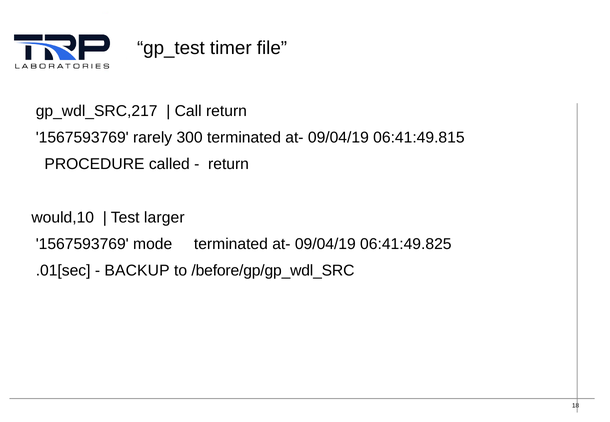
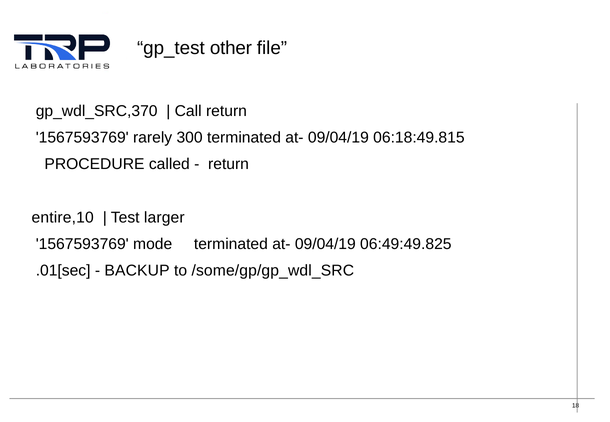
timer: timer -> other (231, 48)
gp_wdl_SRC,217: gp_wdl_SRC,217 -> gp_wdl_SRC,370 (97, 111)
06:41:49.815: 06:41:49.815 -> 06:18:49.815 (419, 138)
would,10: would,10 -> entire,10 (63, 218)
06:41:49.825: 06:41:49.825 -> 06:49:49.825 (406, 244)
/before/gp/gp_wdl_SRC: /before/gp/gp_wdl_SRC -> /some/gp/gp_wdl_SRC (273, 271)
